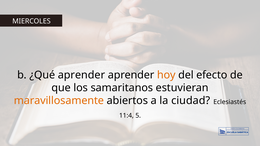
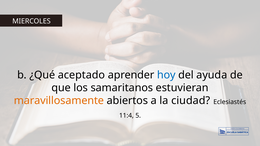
¿Qué aprender: aprender -> aceptado (81, 75)
hoy colour: orange -> blue (166, 75)
efecto: efecto -> ayuda (212, 75)
